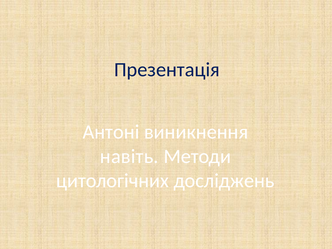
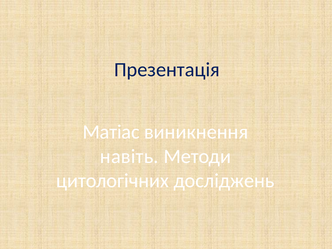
Антоні: Антоні -> Матіас (111, 132)
